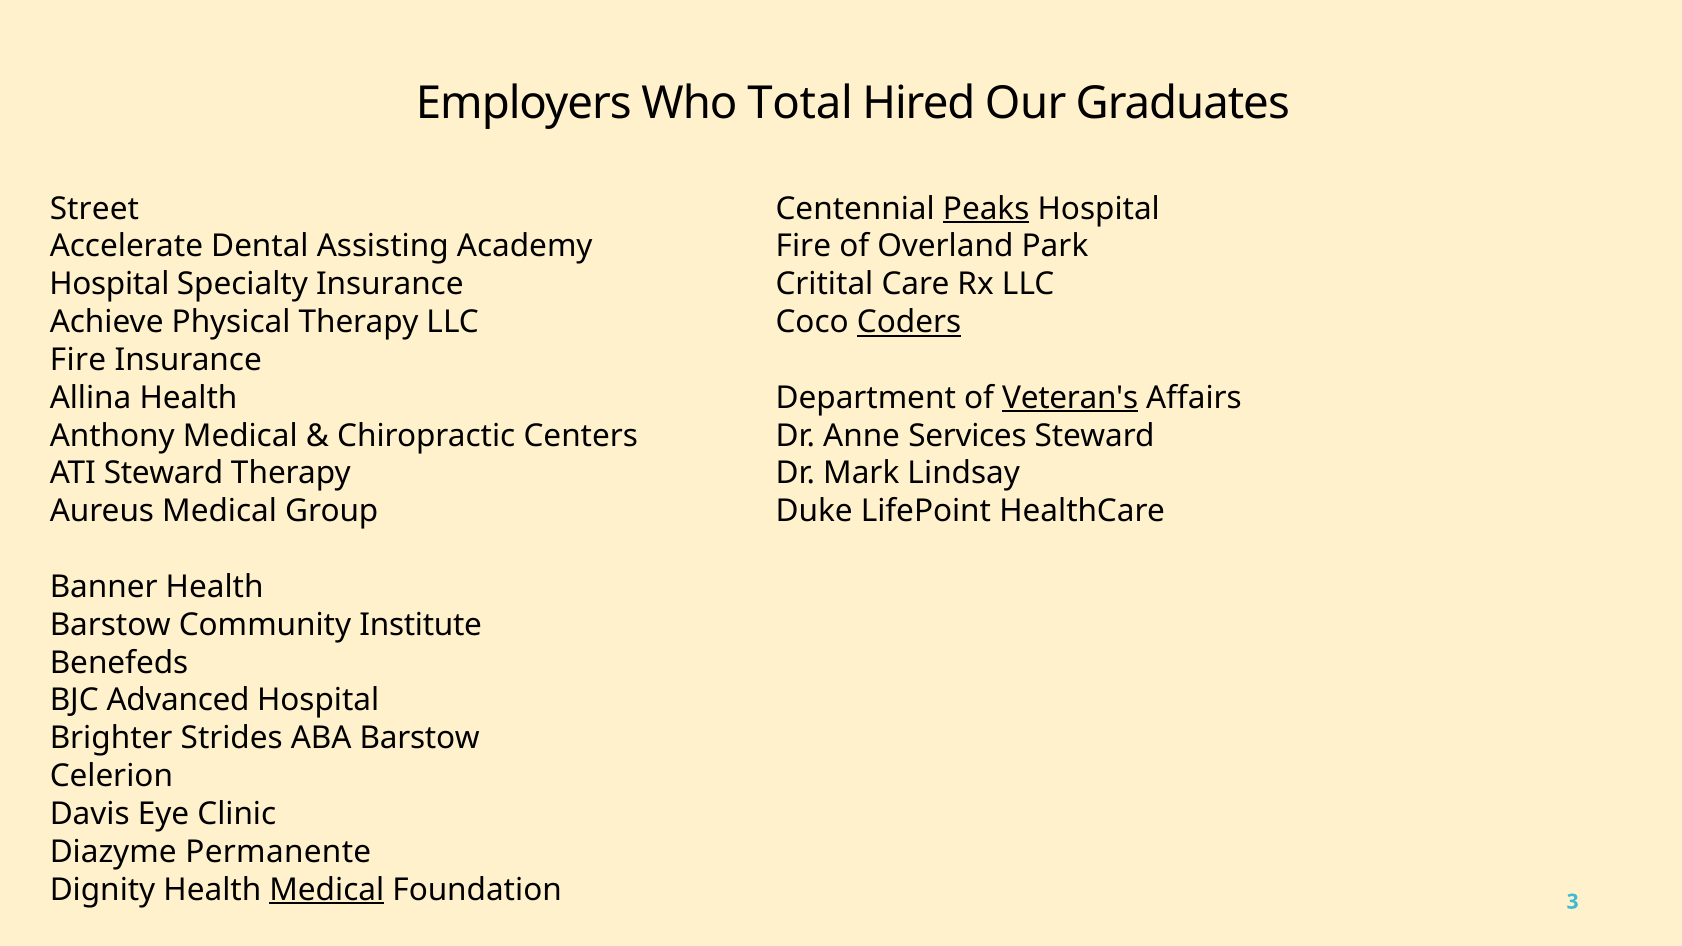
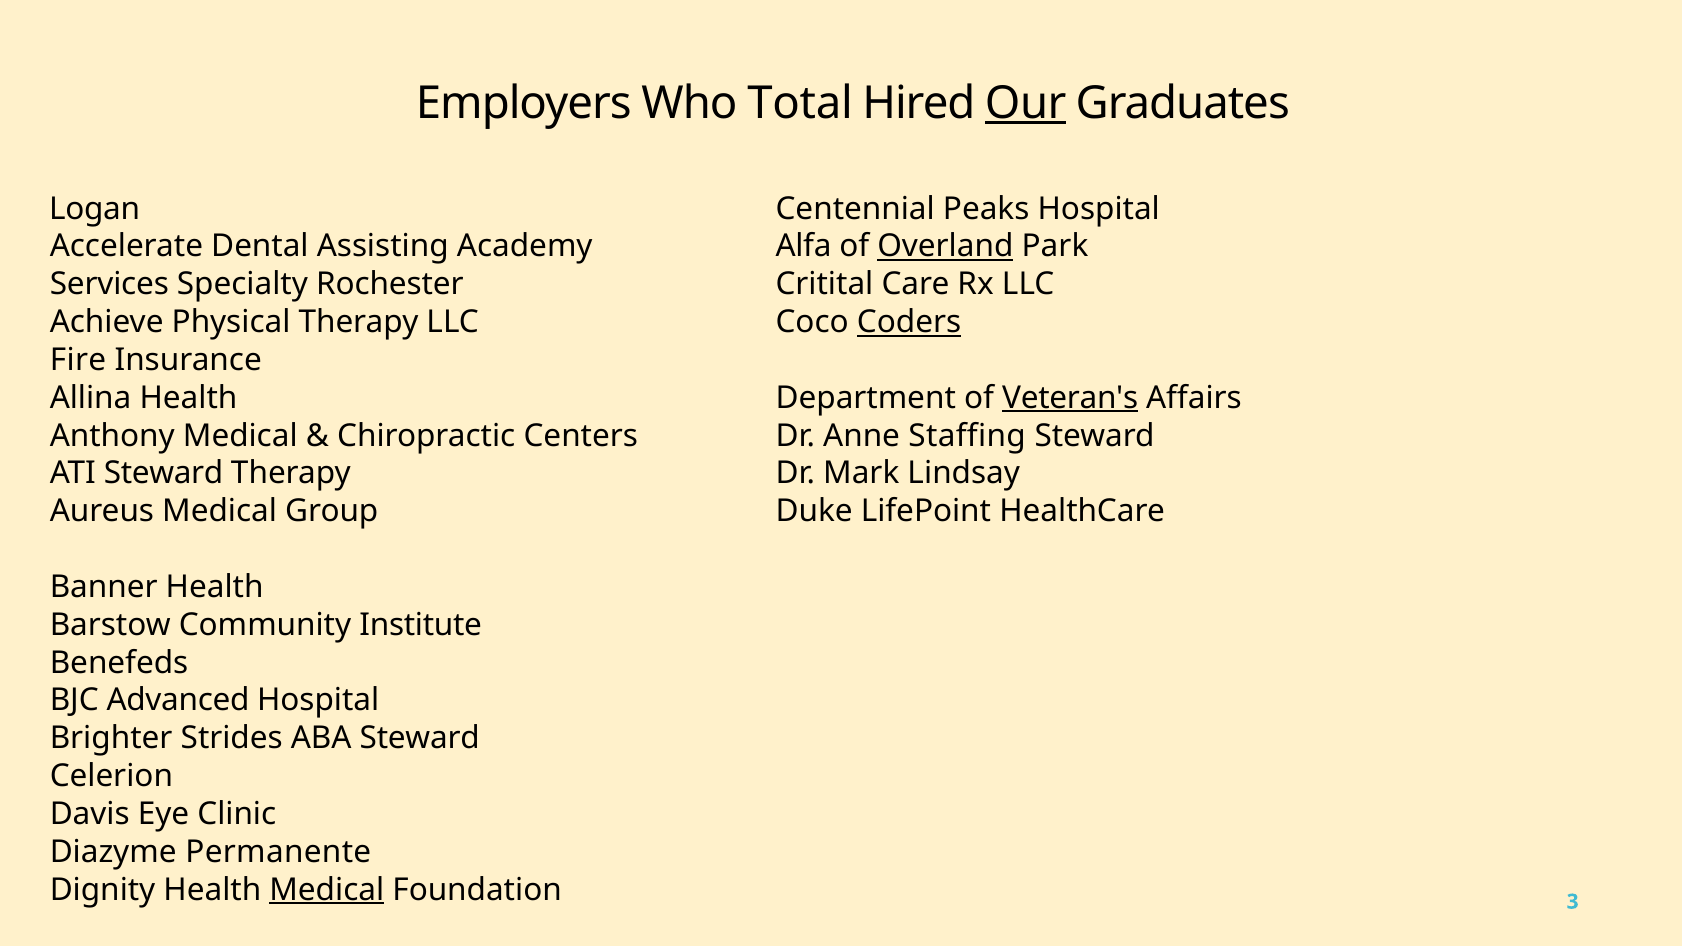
Our underline: none -> present (1026, 103)
Street: Street -> Logan (95, 209)
Peaks underline: present -> none (986, 209)
Fire: Fire -> Alfa (804, 247)
Overland underline: none -> present (945, 247)
Hospital: Hospital -> Services (109, 284)
Specialty Insurance: Insurance -> Rochester (390, 284)
Services: Services -> Staffing (967, 436)
ABA Barstow: Barstow -> Steward (420, 738)
